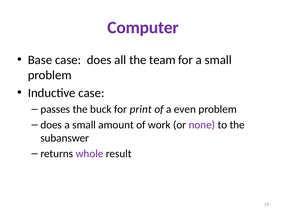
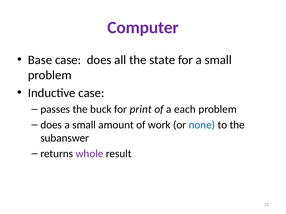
team: team -> state (162, 60)
even: even -> each (185, 109)
none colour: purple -> blue (202, 125)
